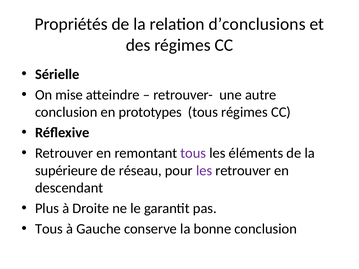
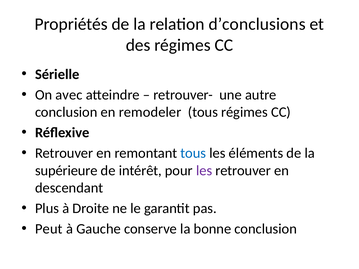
mise: mise -> avec (69, 95)
prototypes: prototypes -> remodeler (150, 112)
tous colour: purple -> blue (193, 153)
réseau: réseau -> intérêt (140, 171)
Tous: Tous -> Peut (49, 229)
